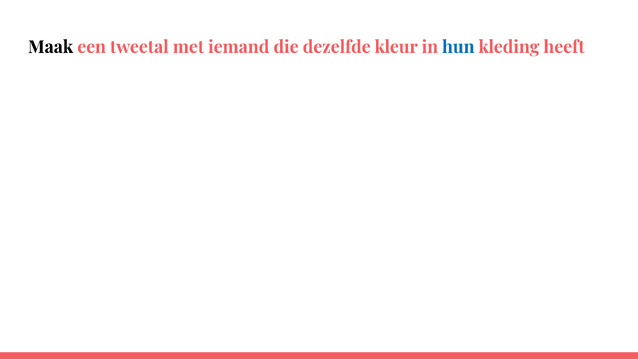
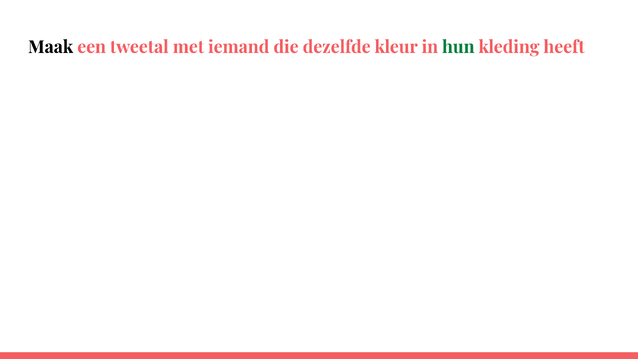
hun colour: blue -> green (458, 47)
